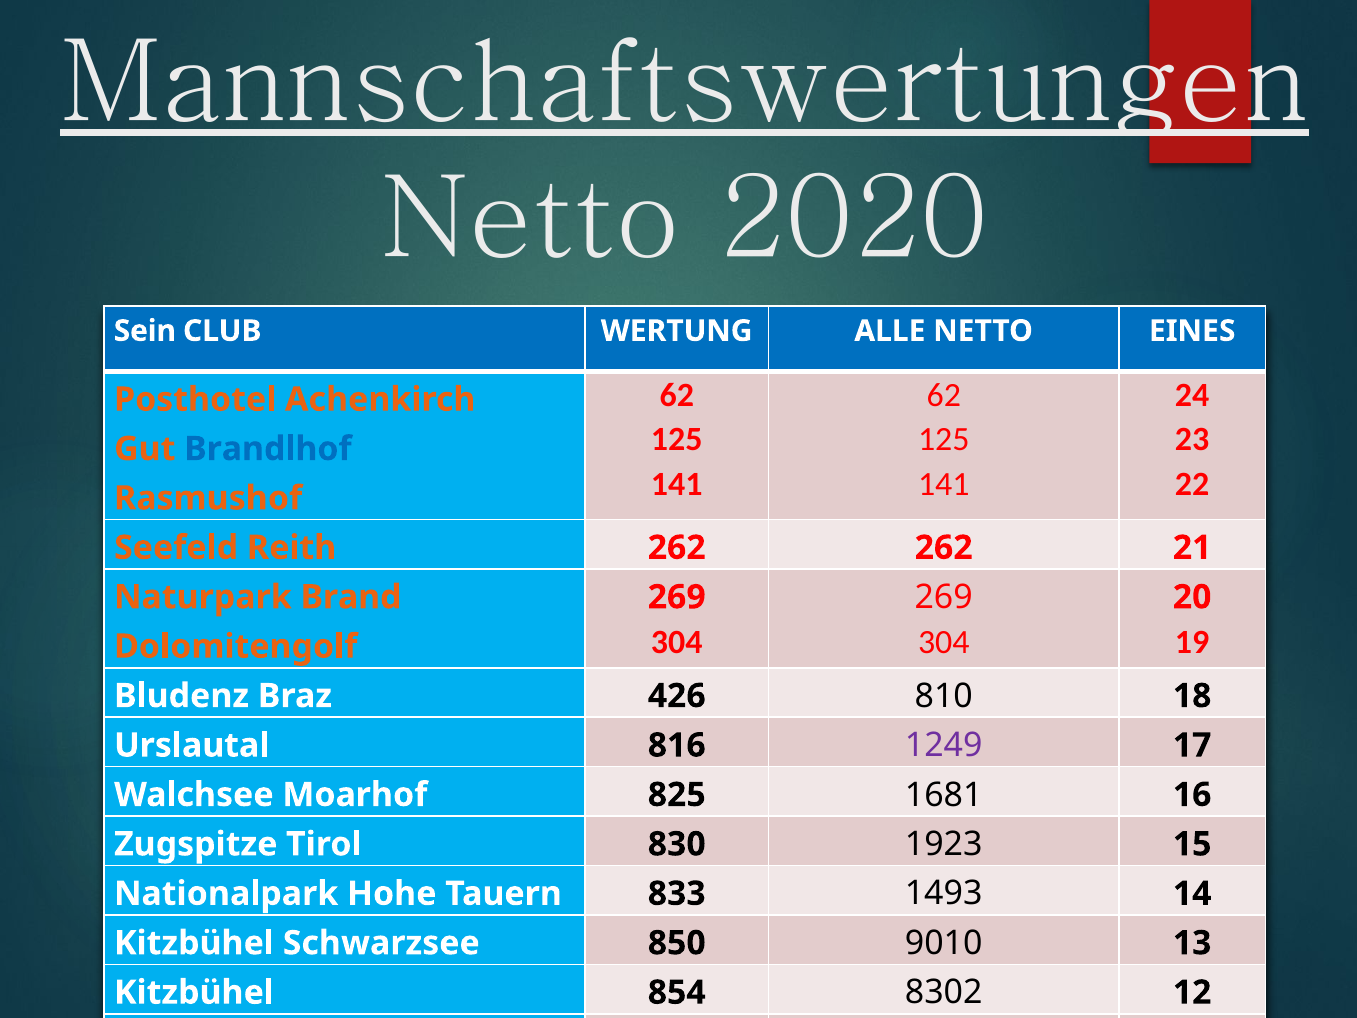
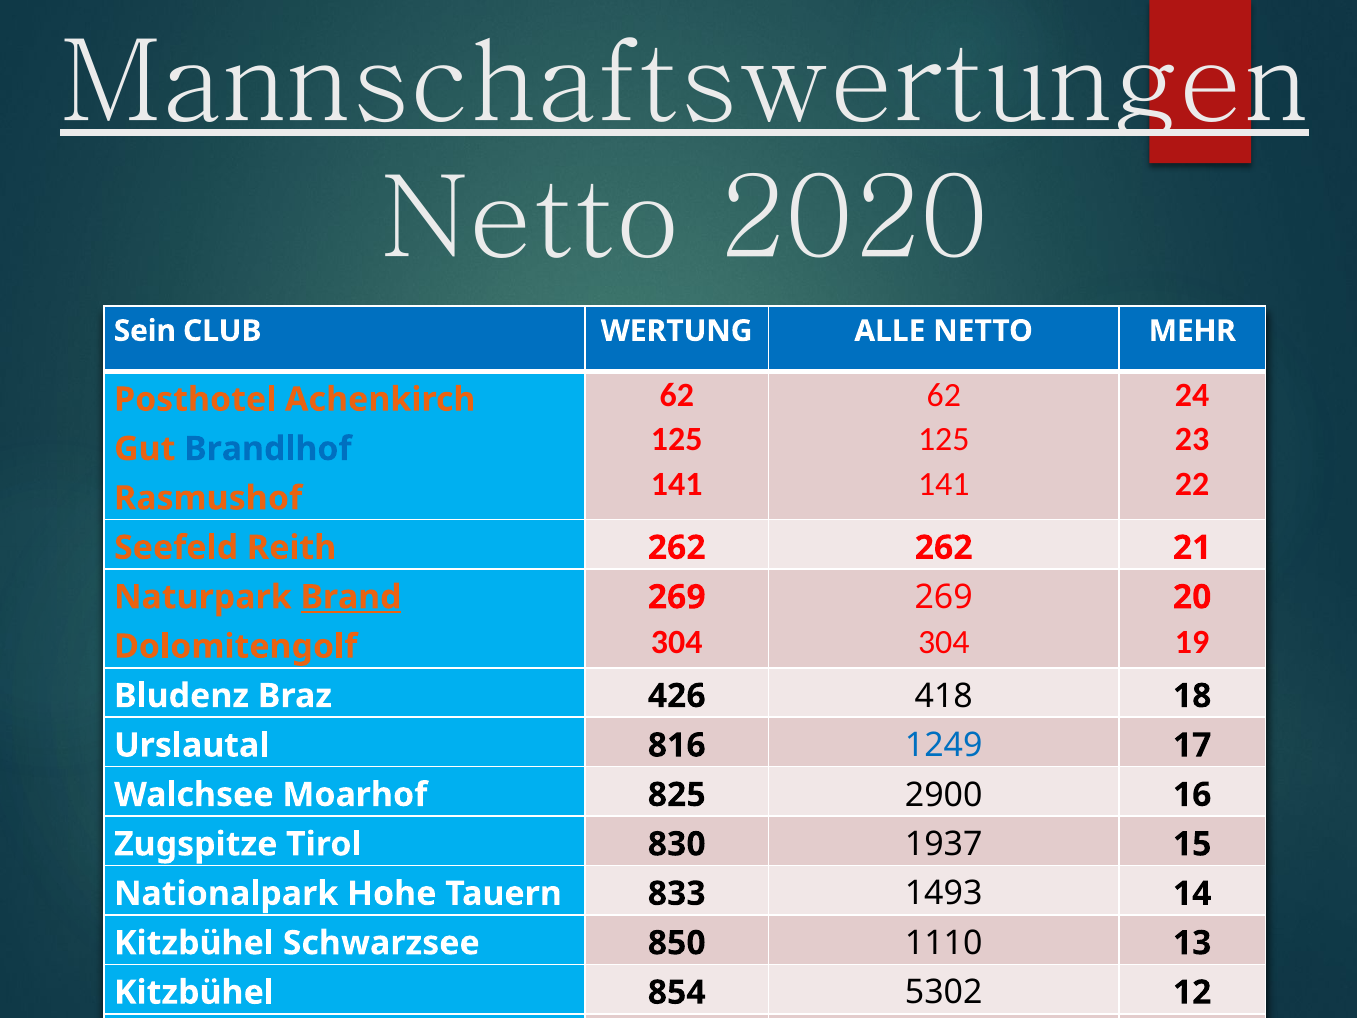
EINES: EINES -> MEHR (1192, 331)
Brand underline: none -> present (351, 597)
810: 810 -> 418 (944, 696)
1249 colour: purple -> blue (944, 745)
1681: 1681 -> 2900 (944, 795)
1923: 1923 -> 1937 (944, 844)
9010: 9010 -> 1110 (944, 943)
8302: 8302 -> 5302 (944, 992)
